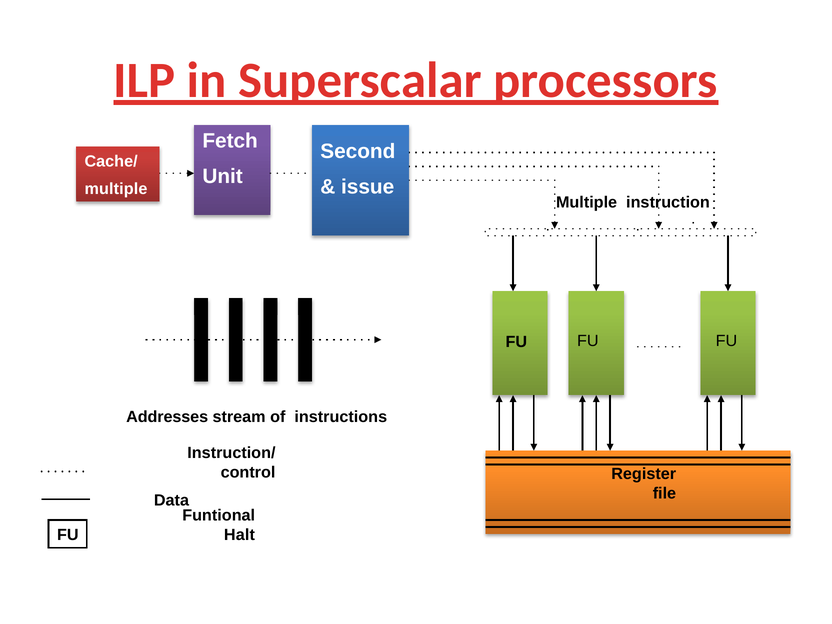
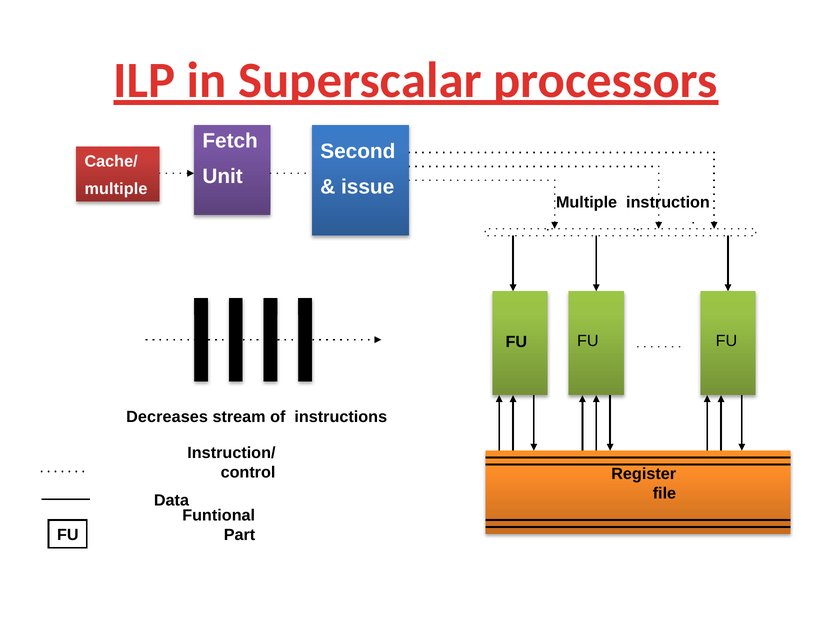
Addresses: Addresses -> Decreases (167, 417)
Halt: Halt -> Part (240, 535)
